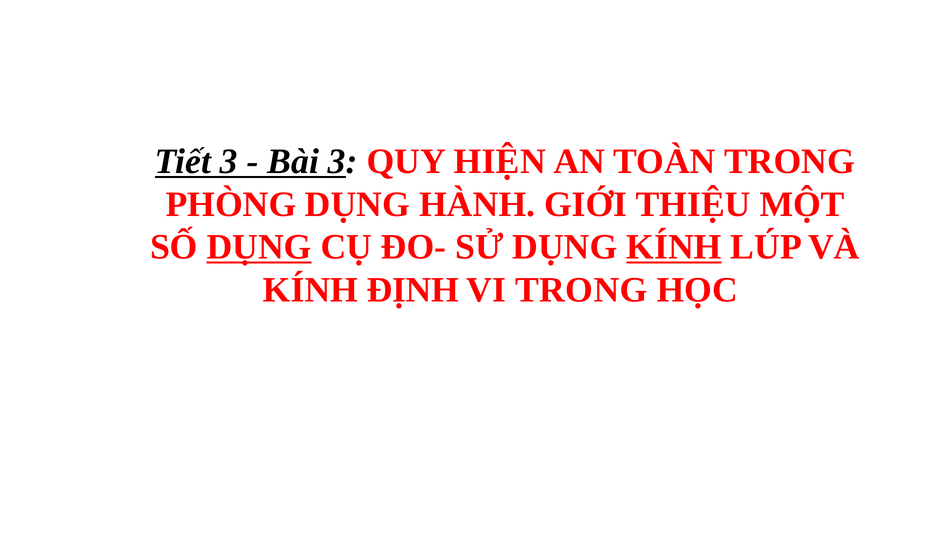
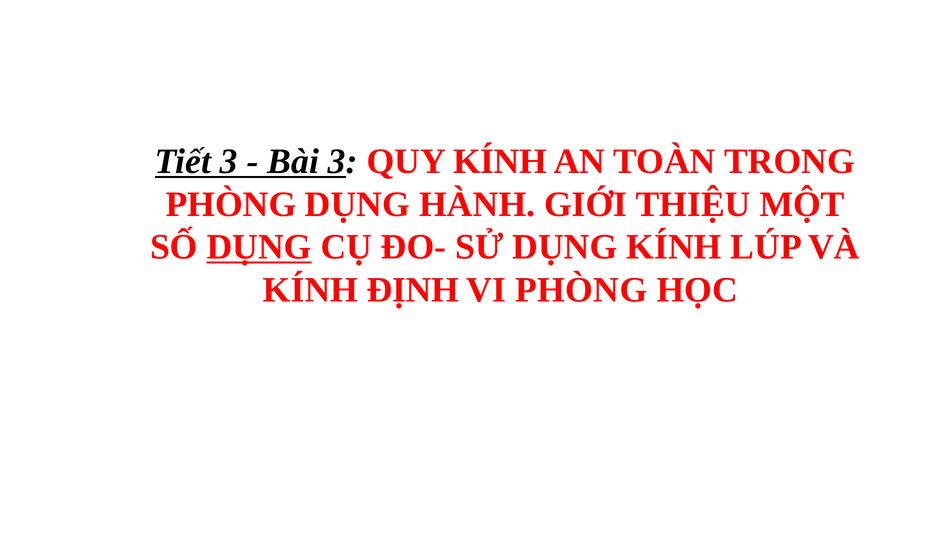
QUY HIỆN: HIỆN -> KÍNH (500, 161)
KÍNH underline: present -> none (674, 247)
VI TRONG: TRONG -> PHÒNG (581, 290)
